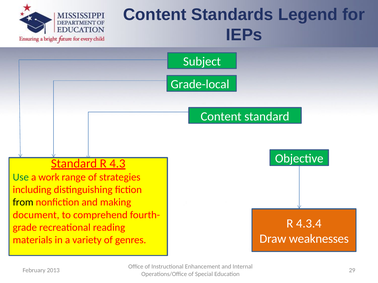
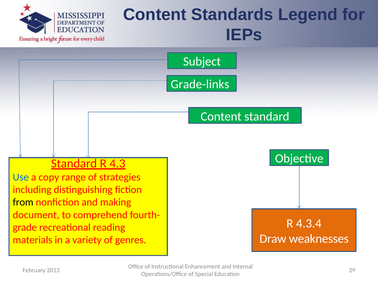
Grade-local: Grade-local -> Grade-links (200, 84)
Use colour: green -> blue (21, 177)
work: work -> copy (49, 177)
